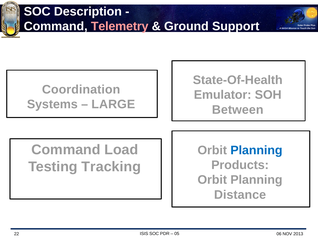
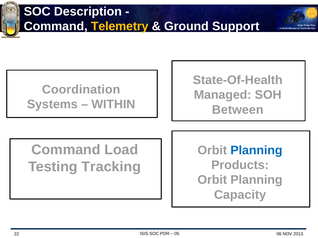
Telemetry colour: pink -> yellow (120, 26)
Emulator: Emulator -> Managed (223, 95)
LARGE: LARGE -> WITHIN (113, 105)
Distance: Distance -> Capacity (240, 195)
